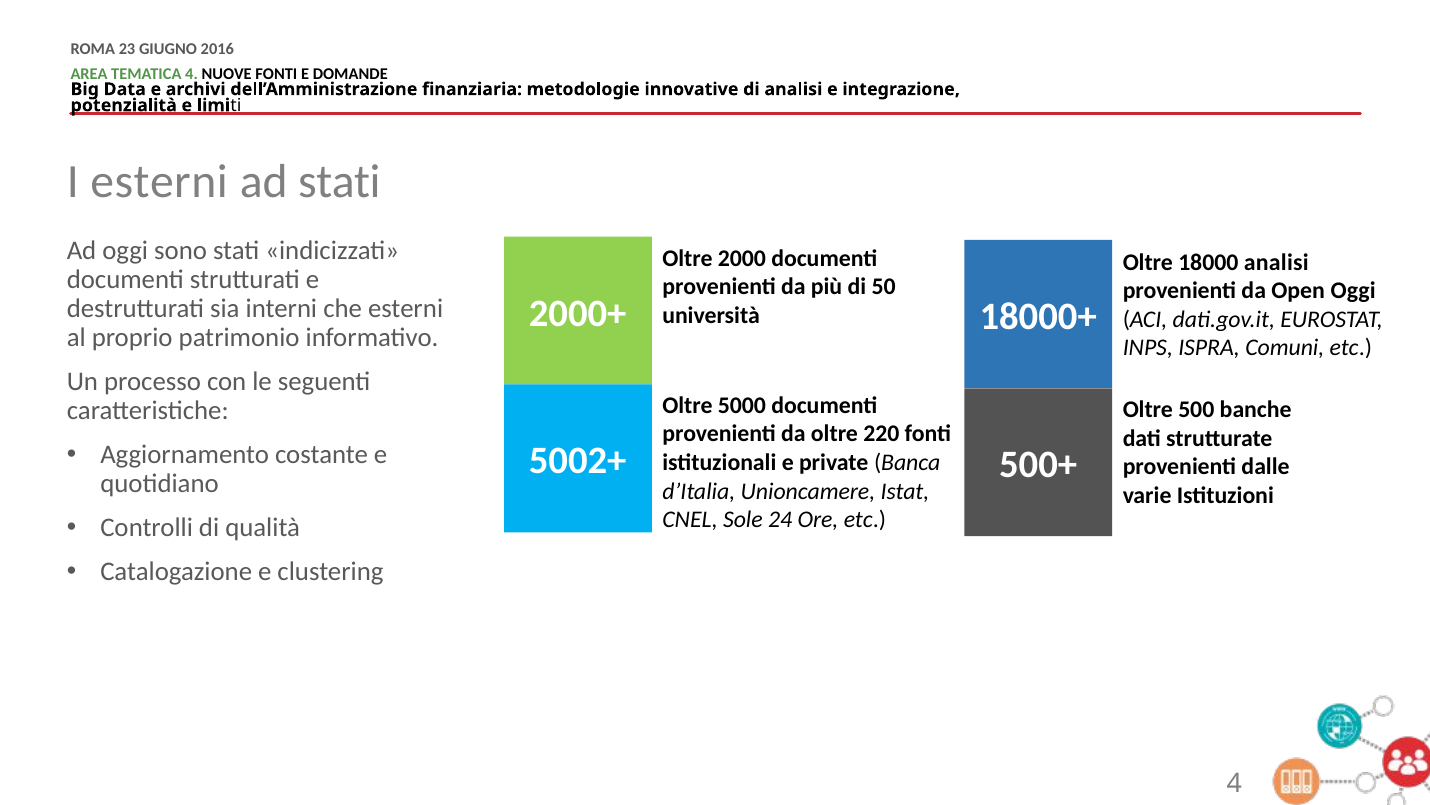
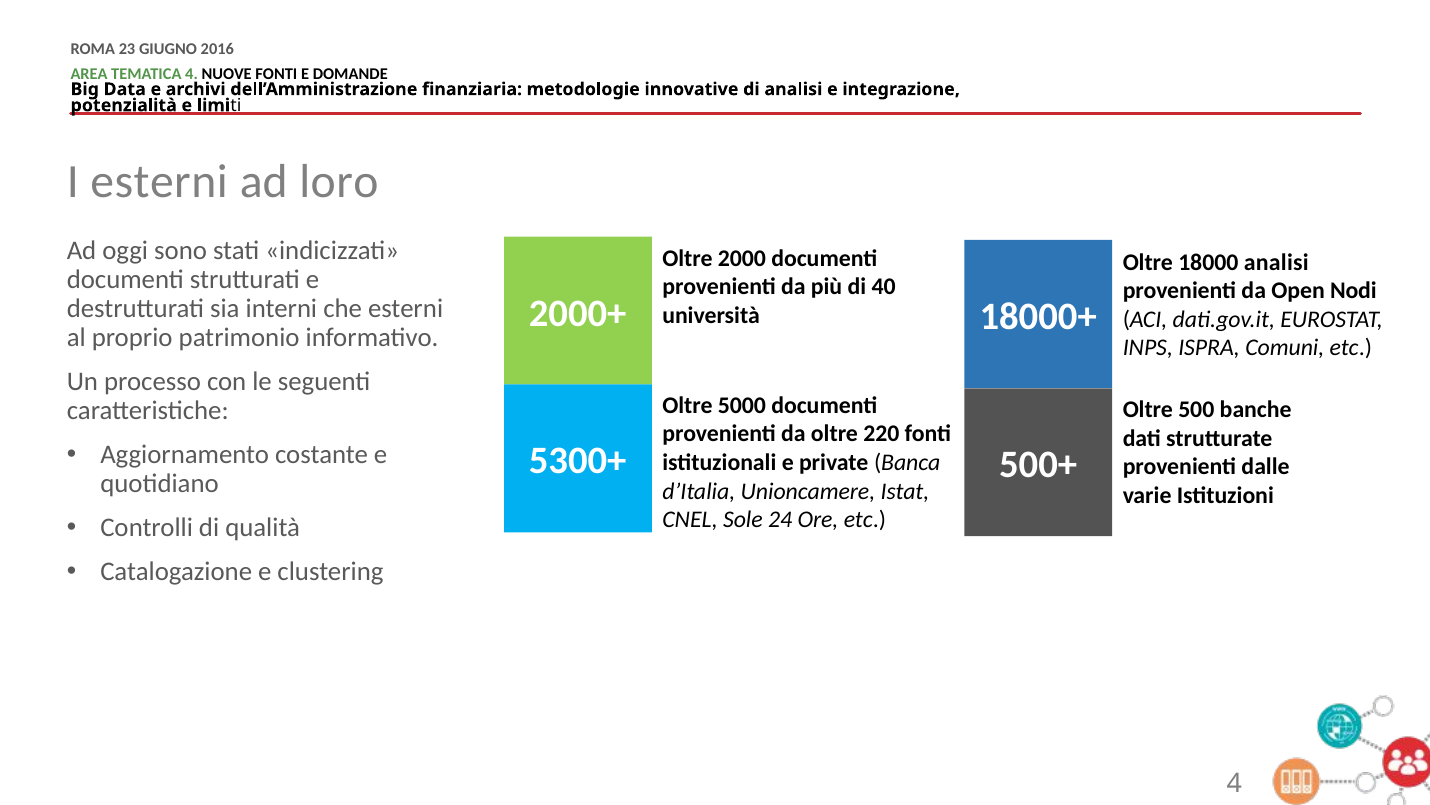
ad stati: stati -> loro (339, 181)
50: 50 -> 40 (884, 287)
Open Oggi: Oggi -> Nodi (1353, 291)
5002+: 5002+ -> 5300+ (578, 461)
